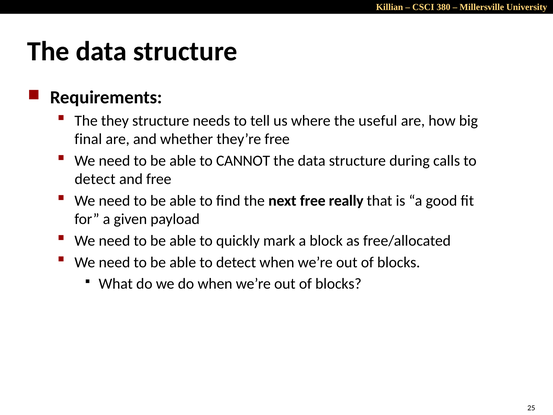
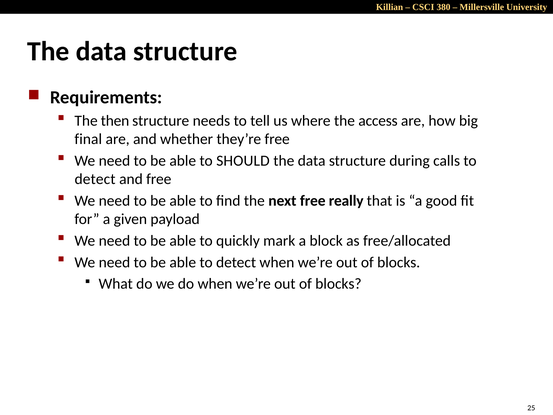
they: they -> then (115, 121)
useful: useful -> access (378, 121)
CANNOT: CANNOT -> SHOULD (243, 161)
